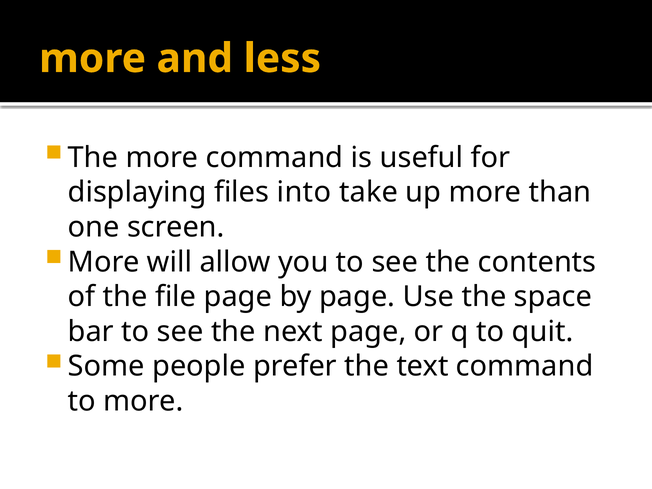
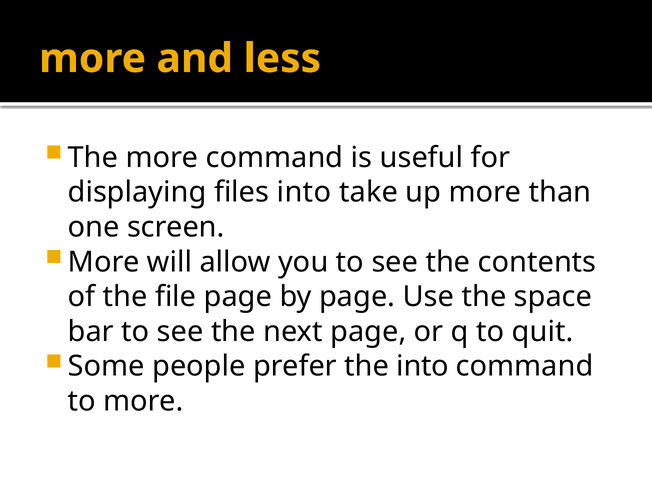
the text: text -> into (423, 366)
